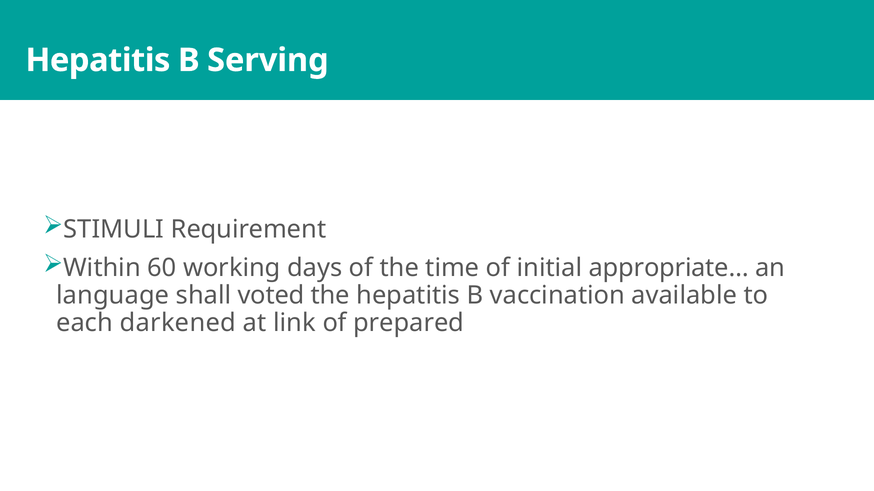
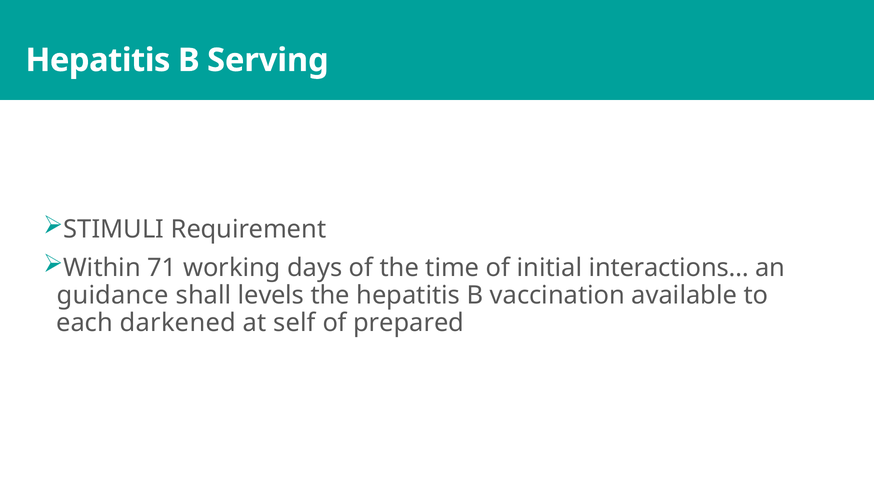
60: 60 -> 71 (162, 268)
appropriate…: appropriate… -> interactions… (669, 268)
language: language -> guidance (113, 296)
voted: voted -> levels (271, 296)
link: link -> self (294, 323)
